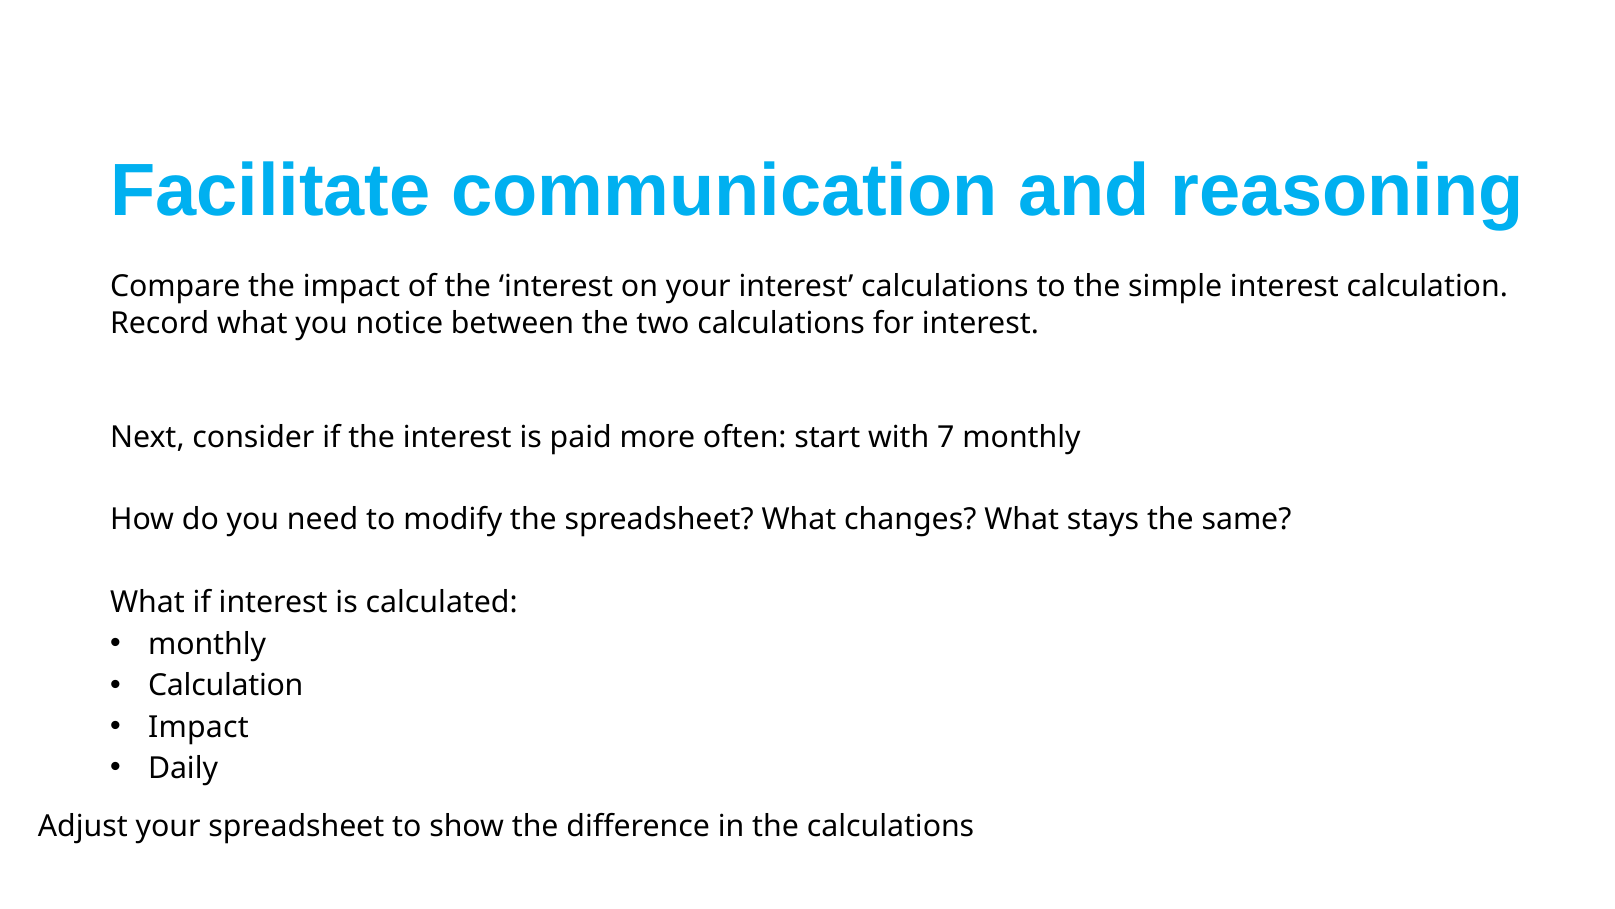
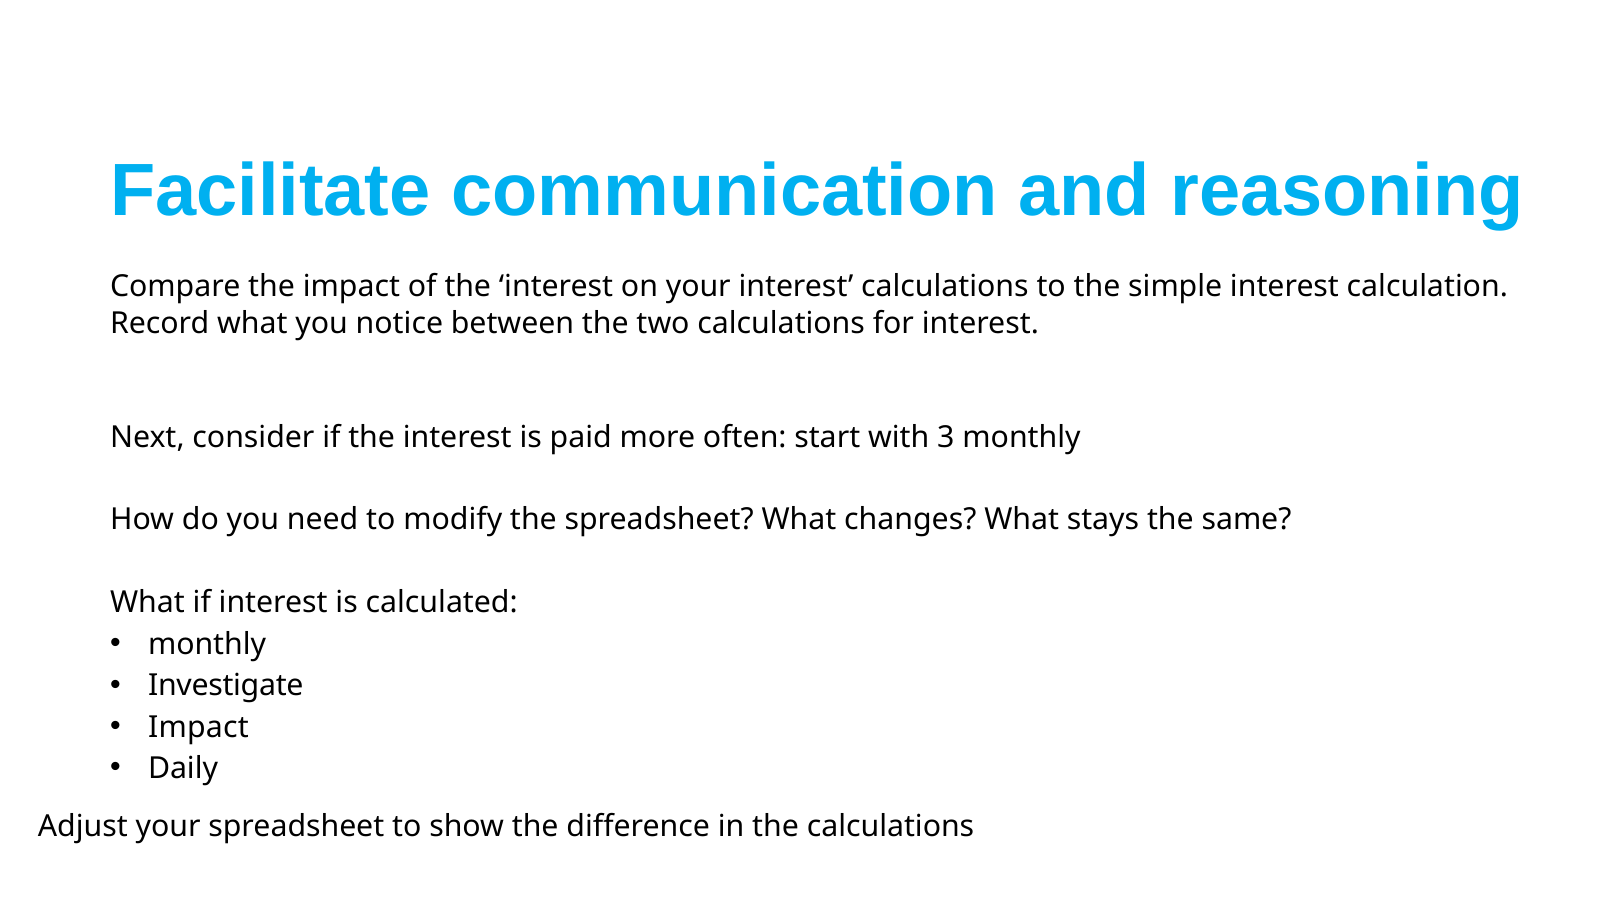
7: 7 -> 3 (946, 437)
Calculation: Calculation -> Investigate (226, 685)
